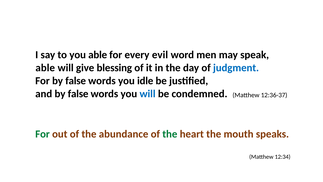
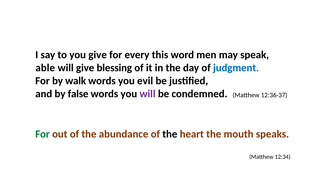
you able: able -> give (98, 55)
evil: evil -> this (160, 55)
For by false: false -> walk (76, 81)
idle: idle -> evil (145, 81)
will colour: blue -> purple (148, 94)
the colour: green -> black (170, 134)
